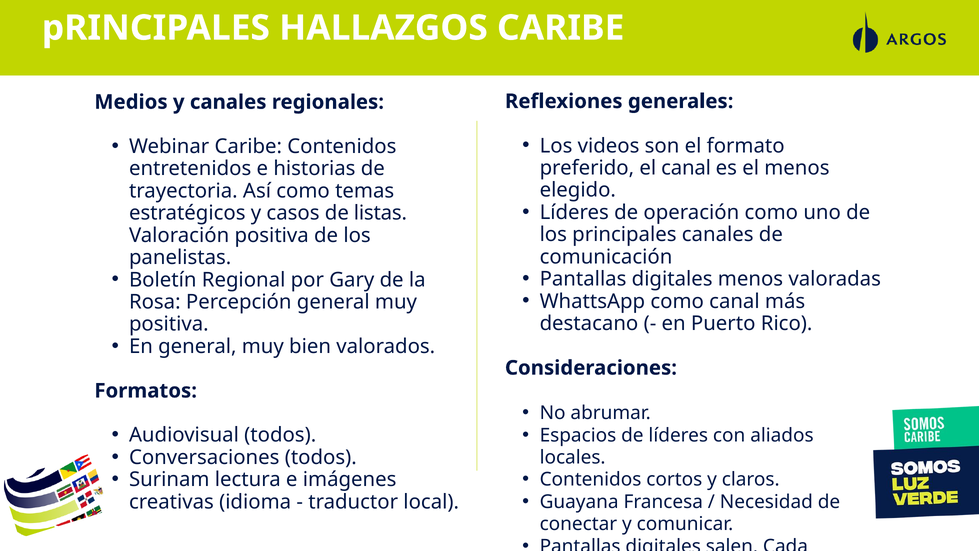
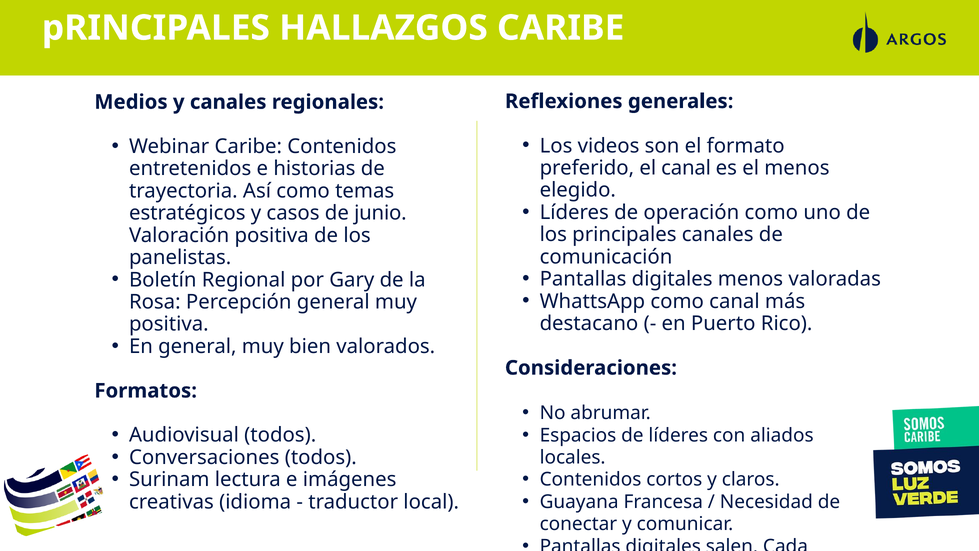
listas: listas -> junio (380, 213)
